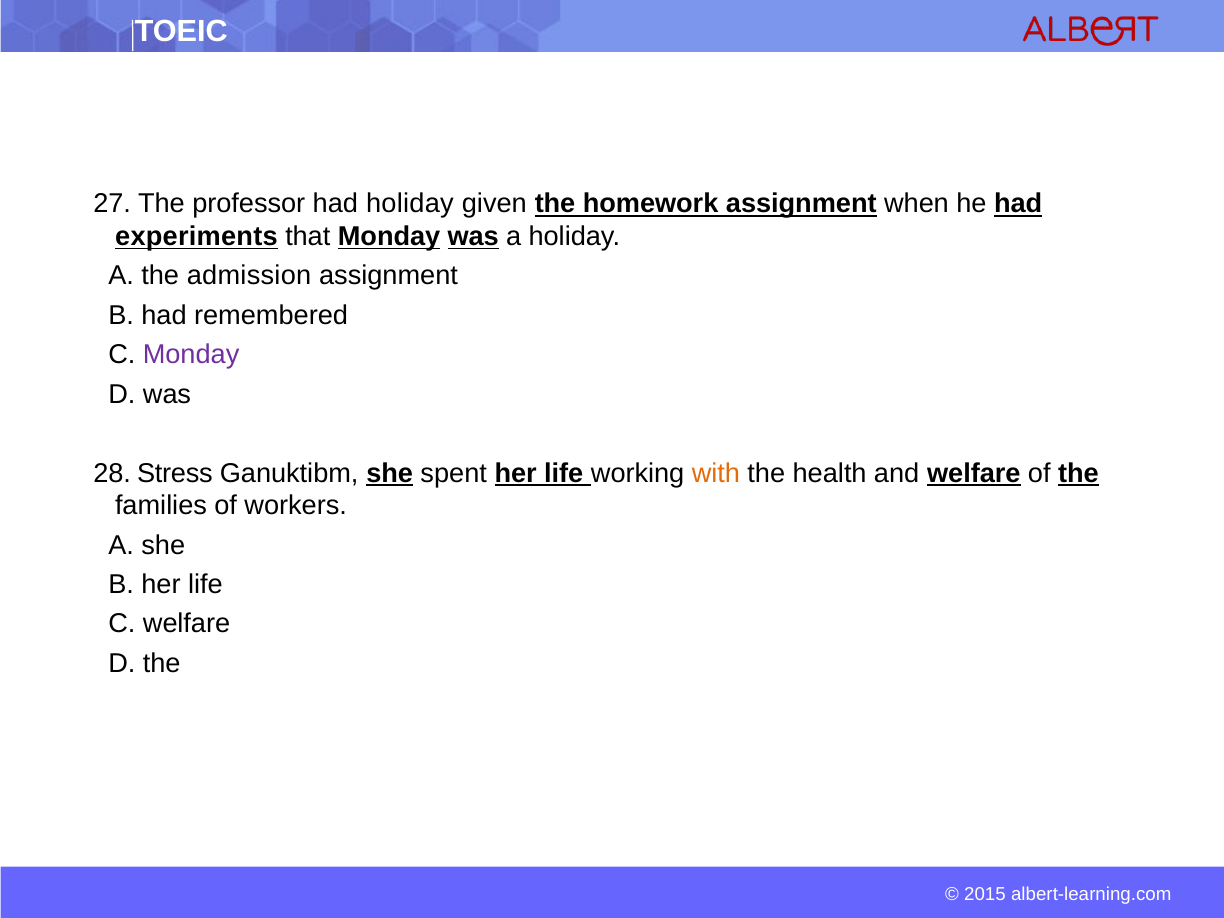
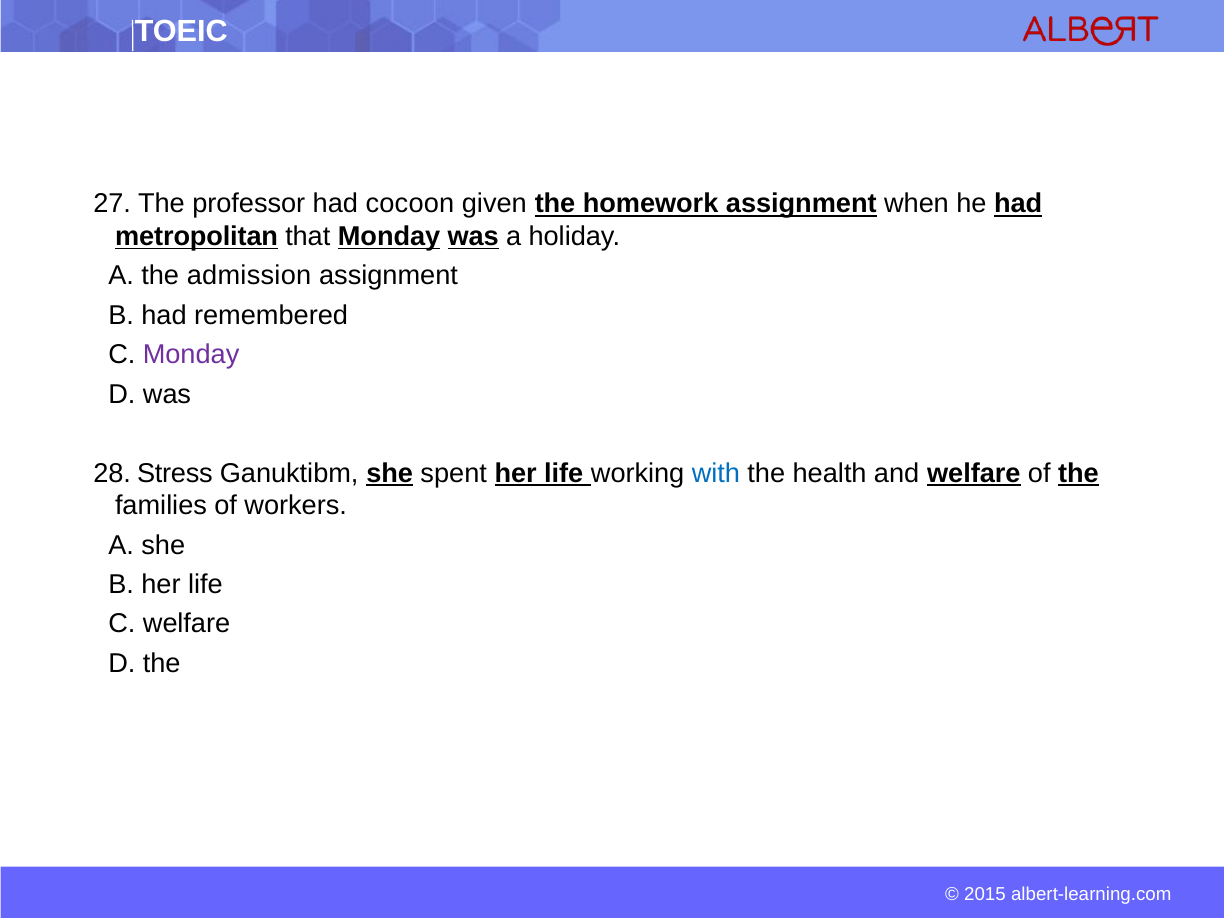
had holiday: holiday -> cocoon (410, 204)
experiments: experiments -> metropolitan (197, 237)
with colour: orange -> blue (716, 473)
